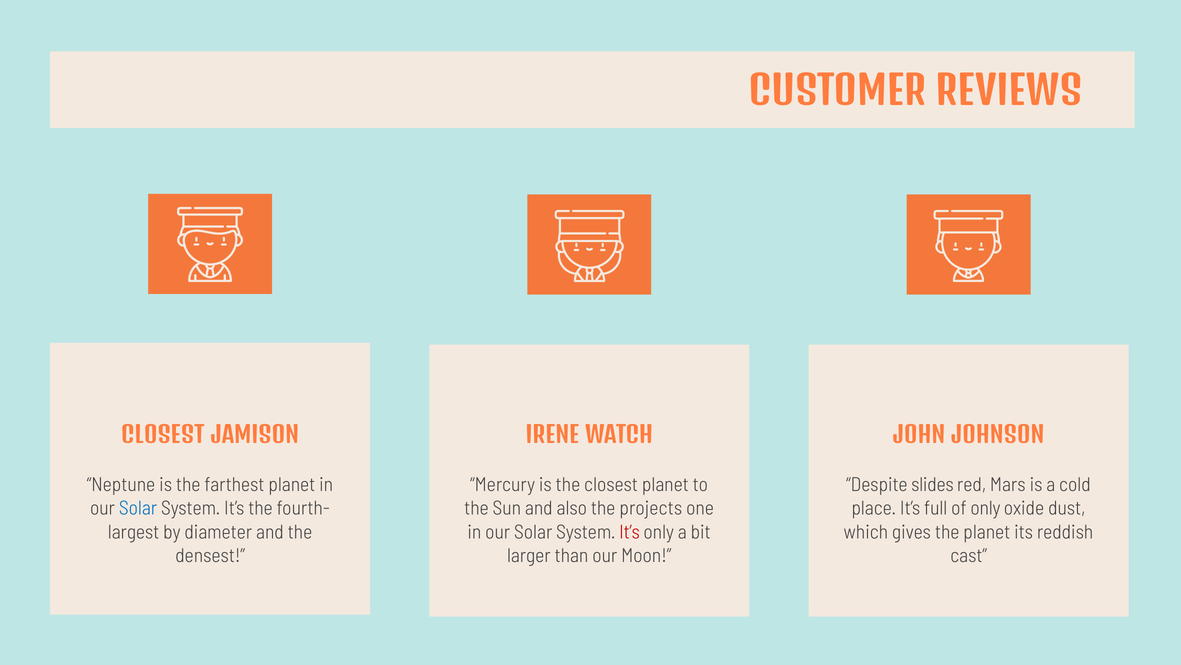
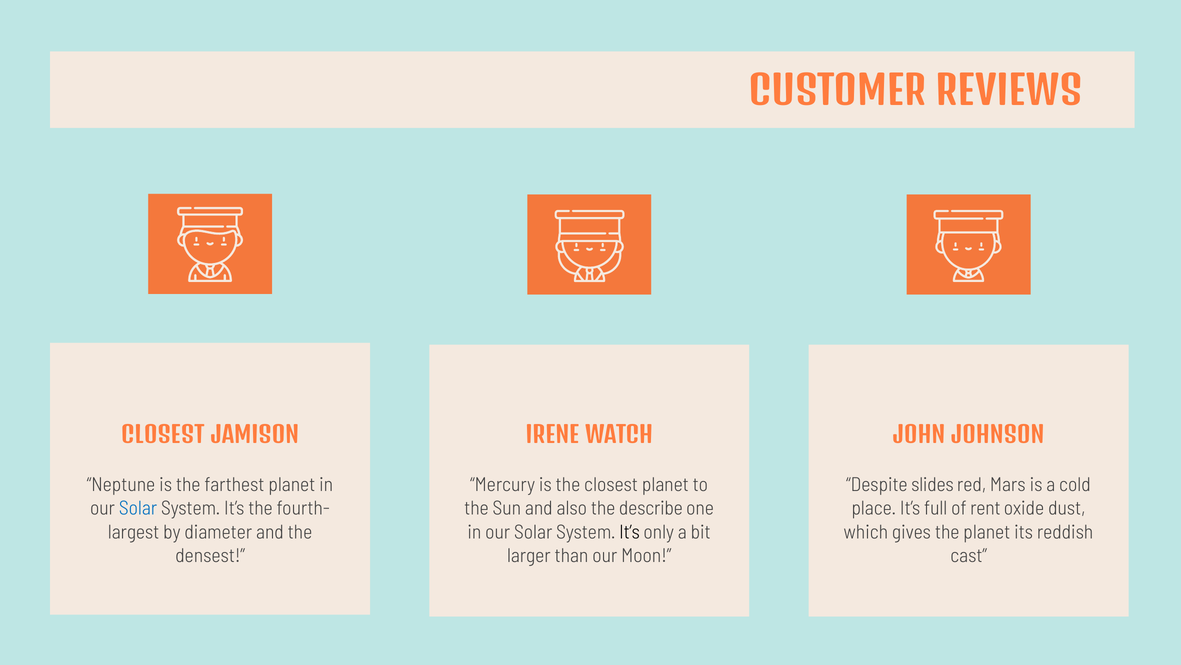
projects: projects -> describe (651, 508)
of only: only -> rent (985, 508)
It’s colour: red -> black (630, 532)
